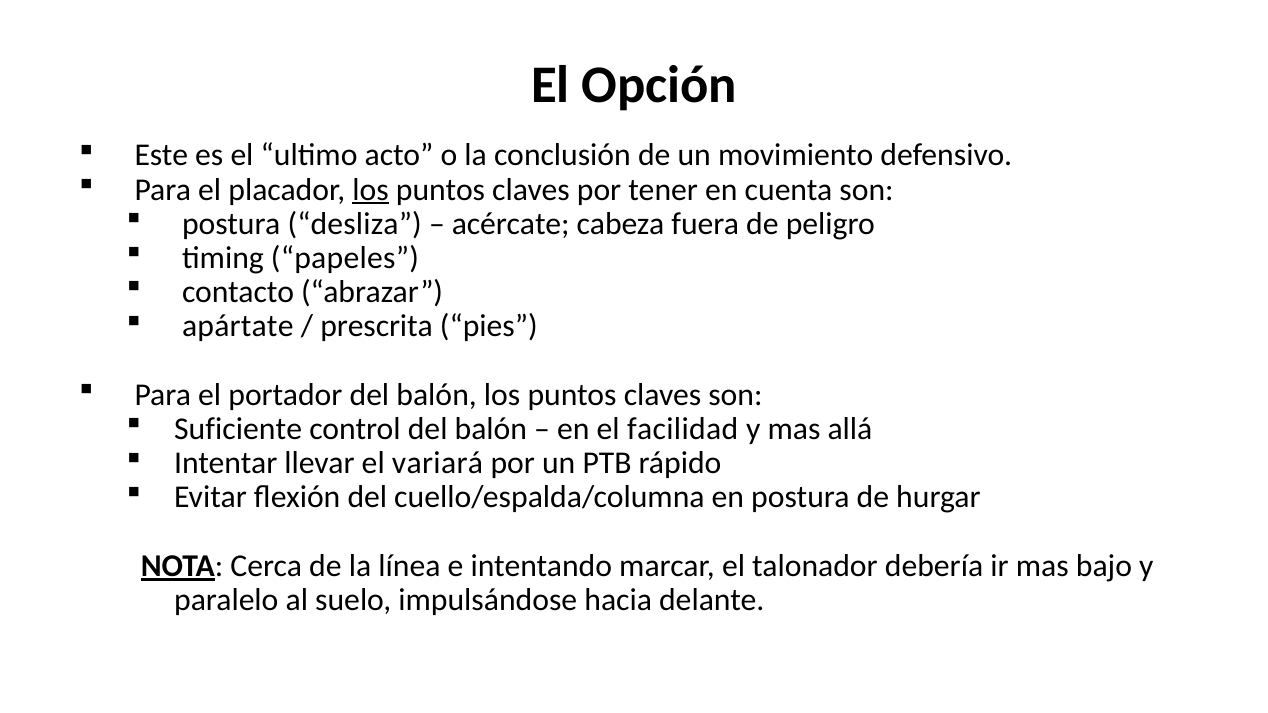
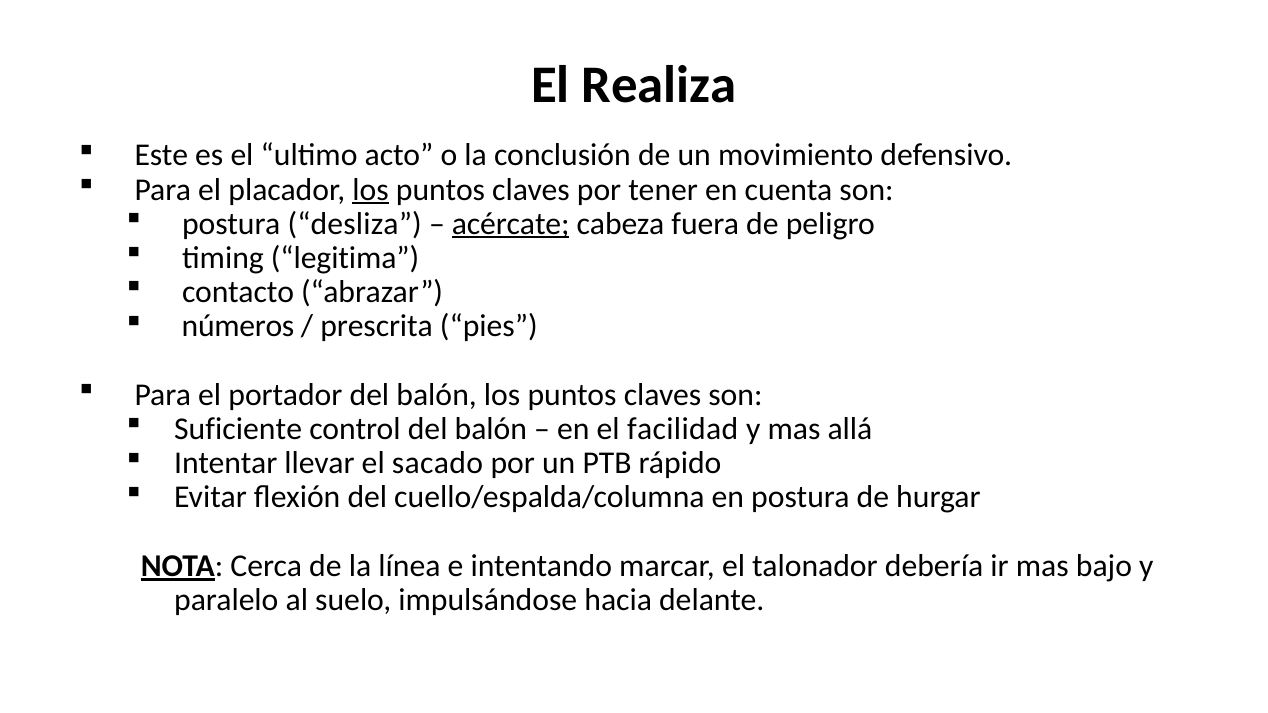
Opción: Opción -> Realiza (659, 85)
acércate underline: none -> present (511, 224)
papeles: papeles -> legitima (345, 258)
apártate: apártate -> números (238, 327)
variará: variará -> sacado (438, 463)
